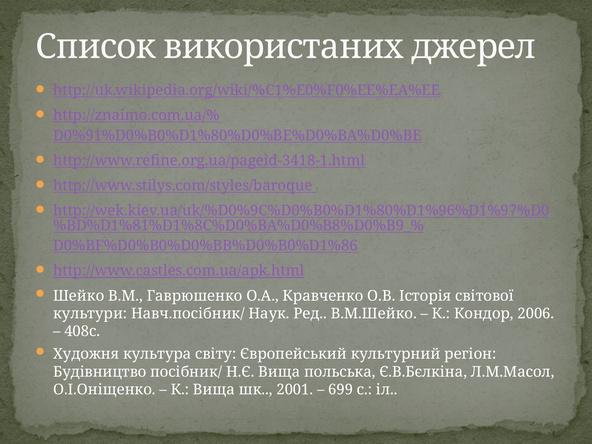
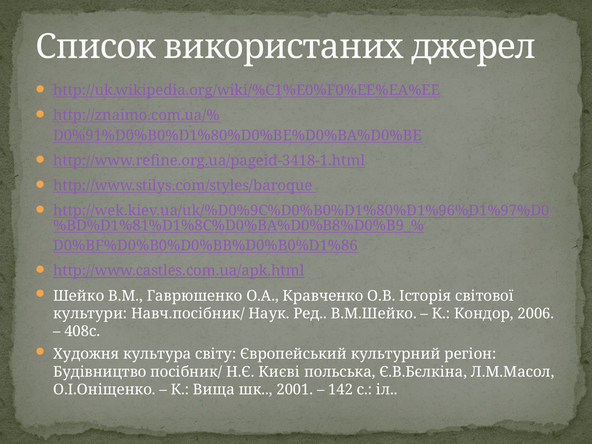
Н.Є Вища: Вища -> Києві (279, 372)
699: 699 -> 142 (341, 390)
